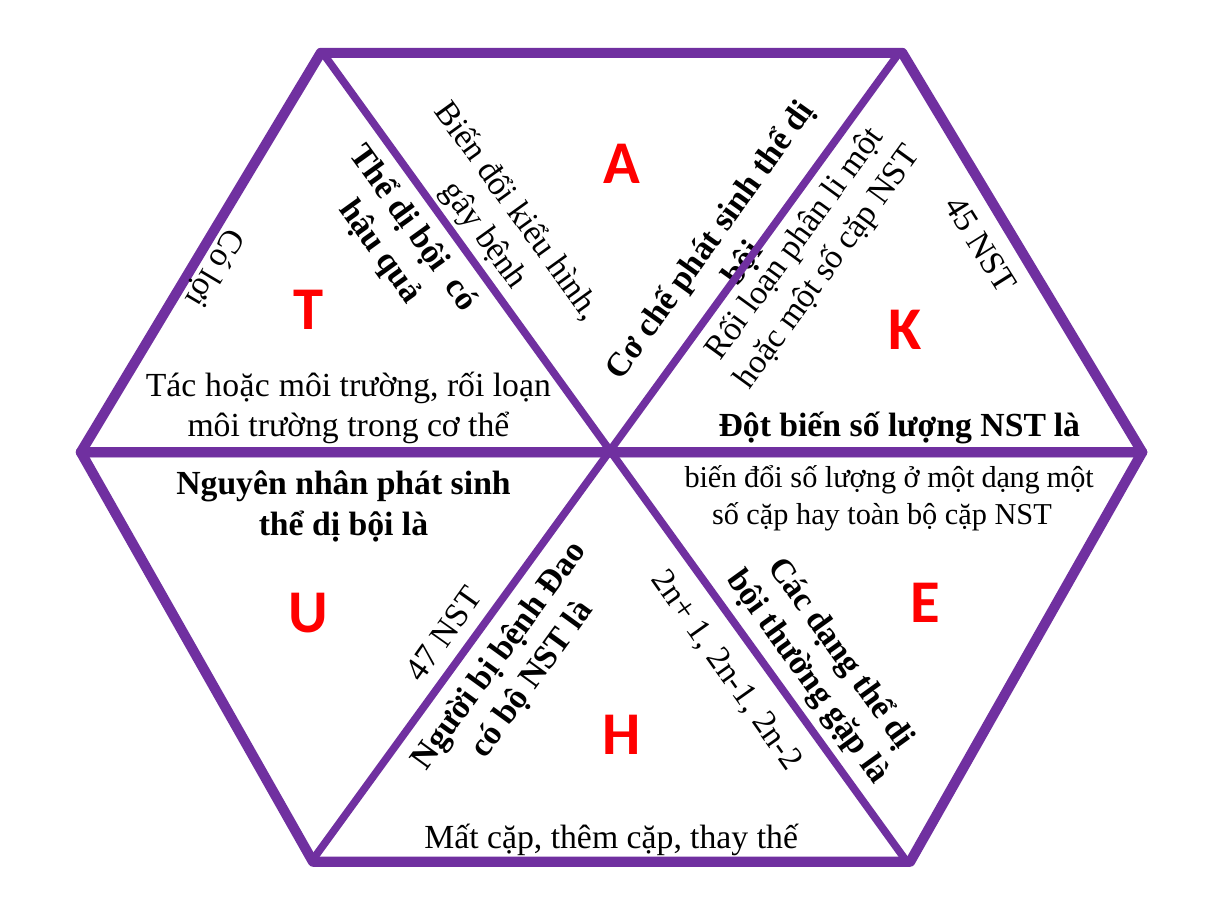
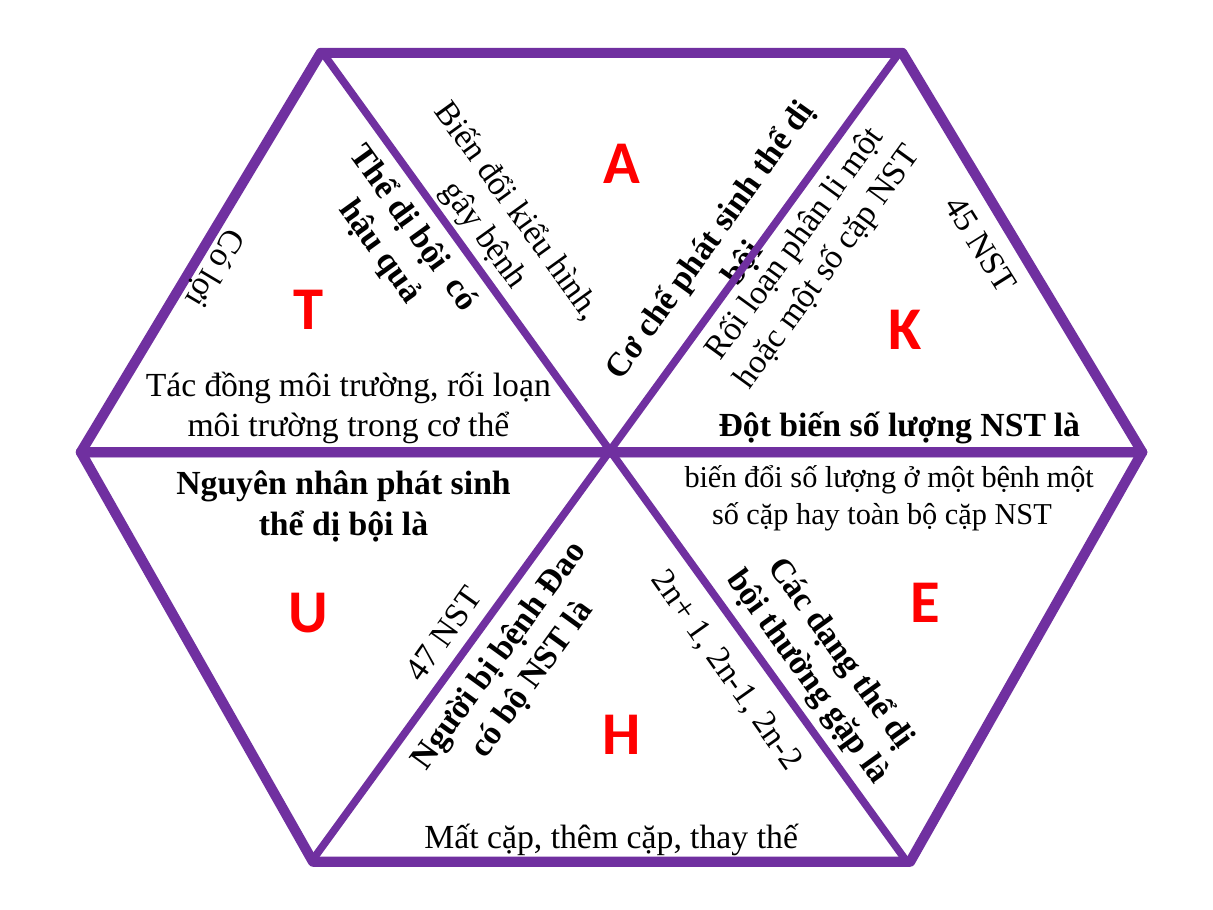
hoặc: hoặc -> đồng (238, 385)
dạng: dạng -> bệnh (1011, 478)
